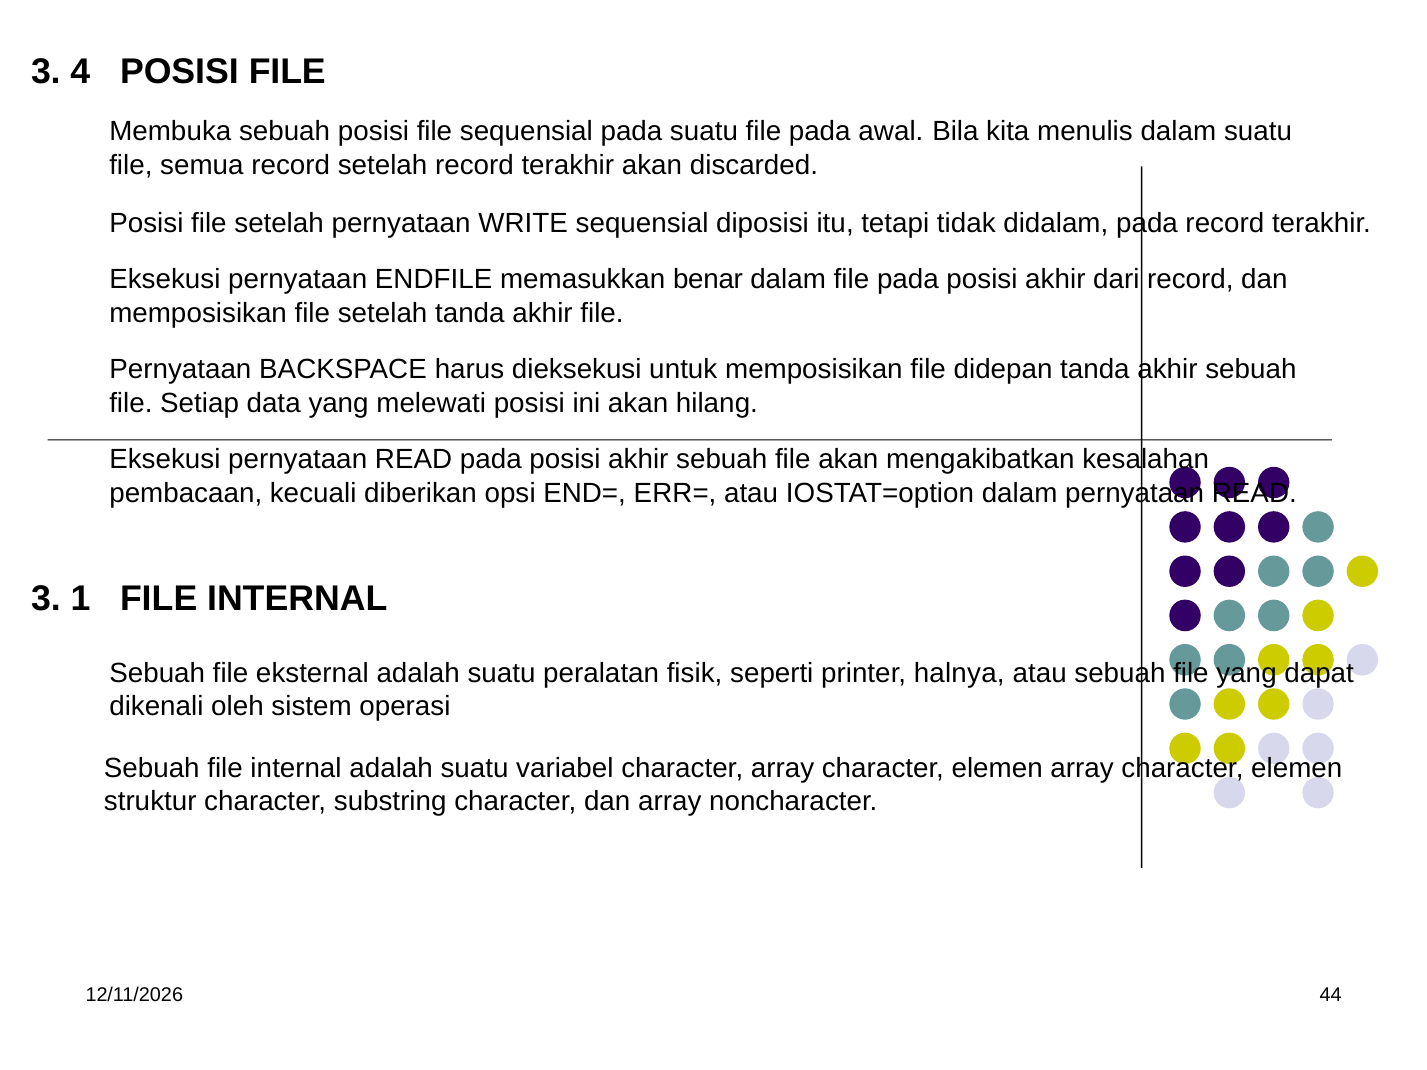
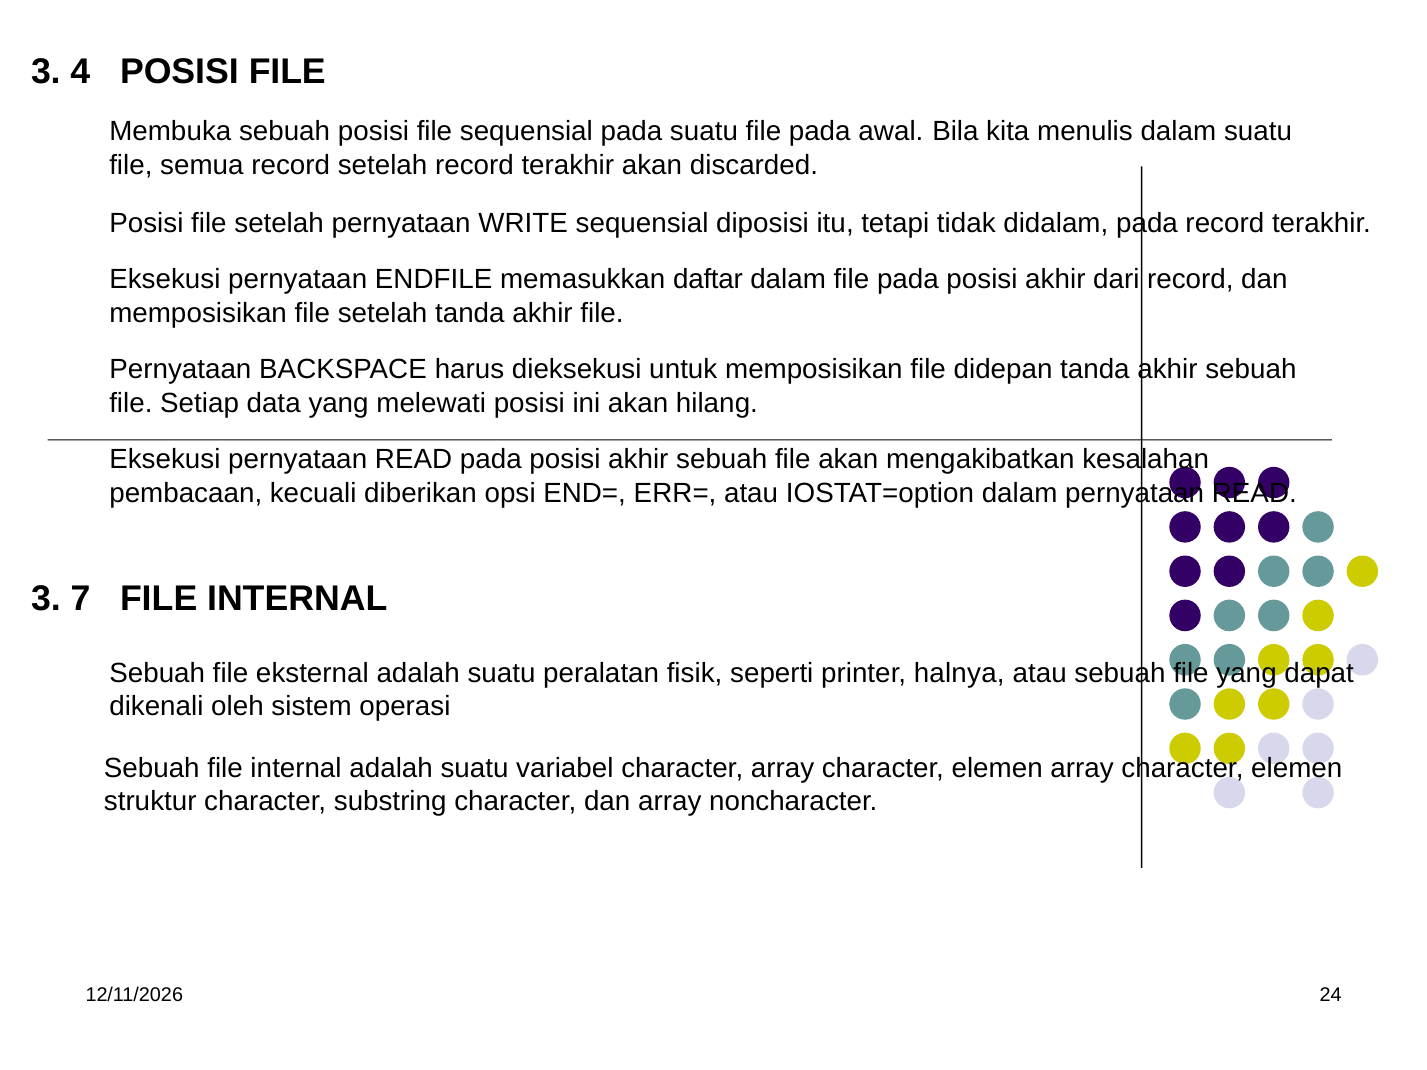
benar: benar -> daftar (708, 280)
1: 1 -> 7 (80, 599)
44: 44 -> 24 (1331, 995)
